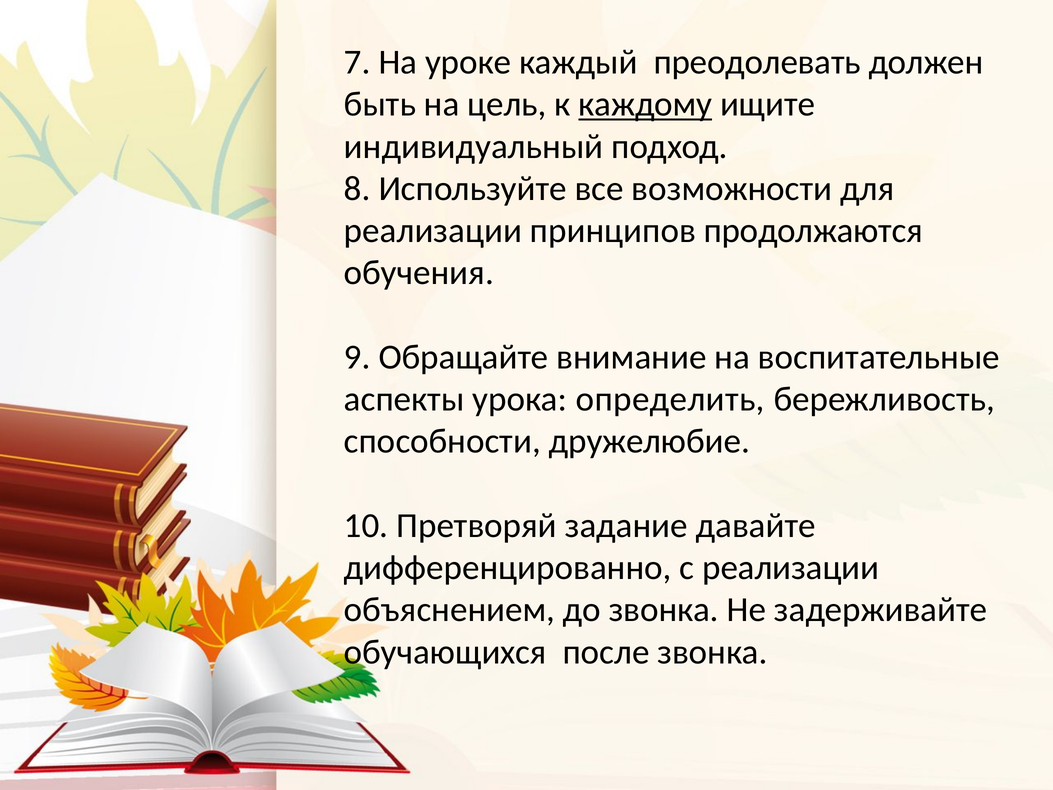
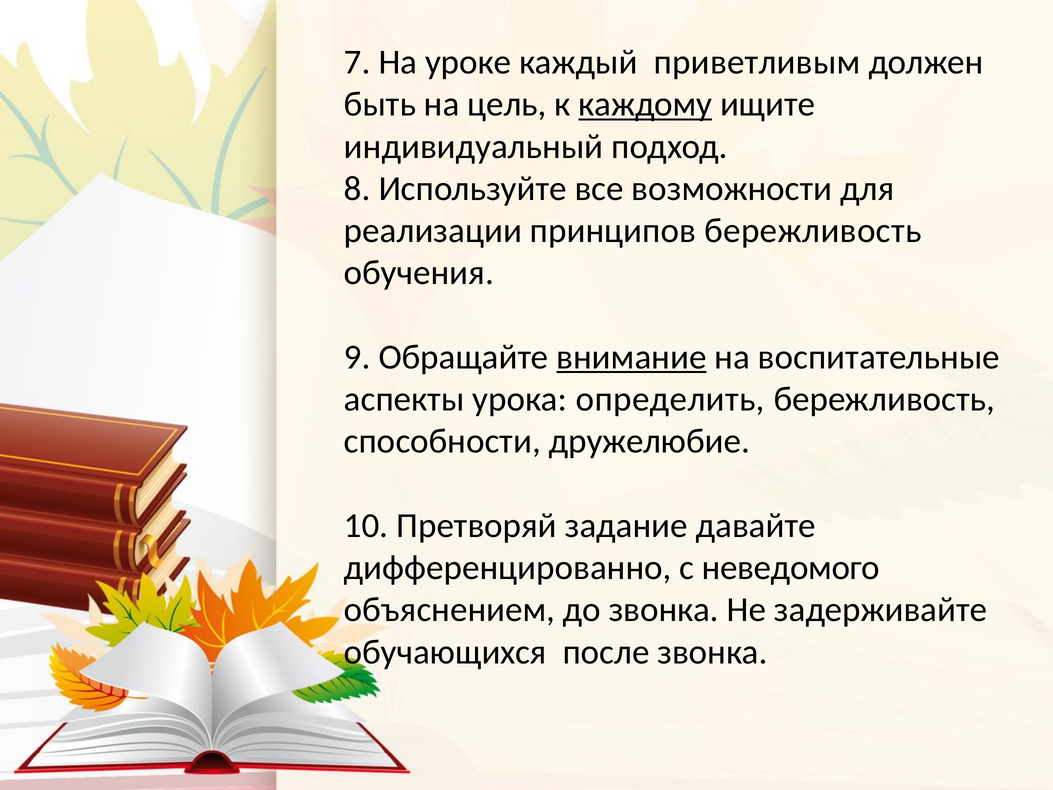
преодолевать: преодолевать -> приветливым (757, 62)
принципов продолжаются: продолжаются -> бережливость (813, 231)
внимание underline: none -> present (631, 357)
с реализации: реализации -> неведомого (791, 568)
